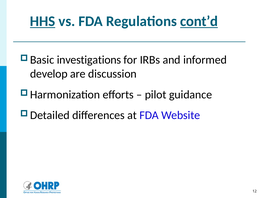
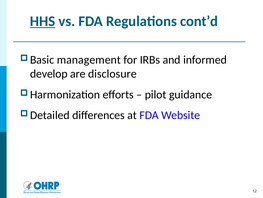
cont’d underline: present -> none (199, 21)
investigations: investigations -> management (89, 60)
discussion: discussion -> disclosure (112, 74)
